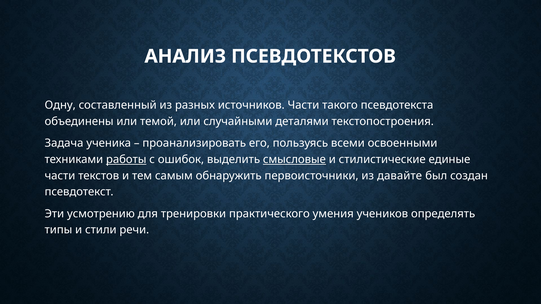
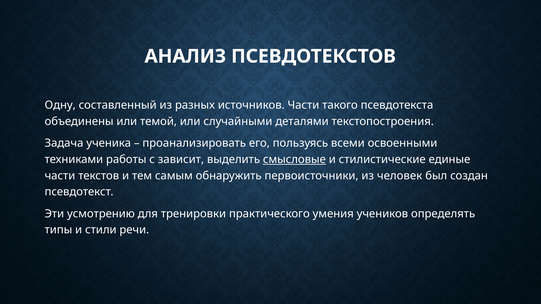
работы underline: present -> none (126, 160)
ошибок: ошибок -> зависит (181, 160)
давайте: давайте -> человек (400, 176)
